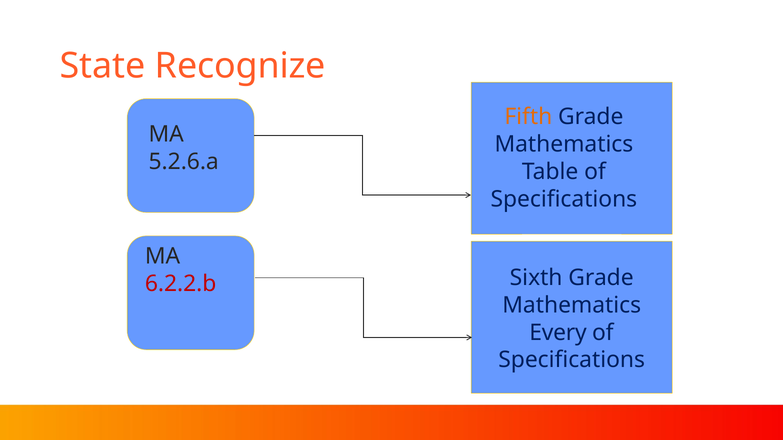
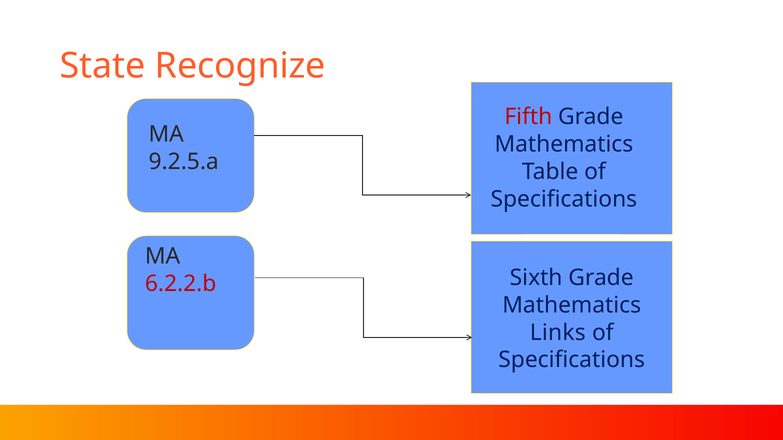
Fifth colour: orange -> red (528, 117)
5.2.6.a: 5.2.6.a -> 9.2.5.a (184, 162)
Every: Every -> Links (558, 333)
